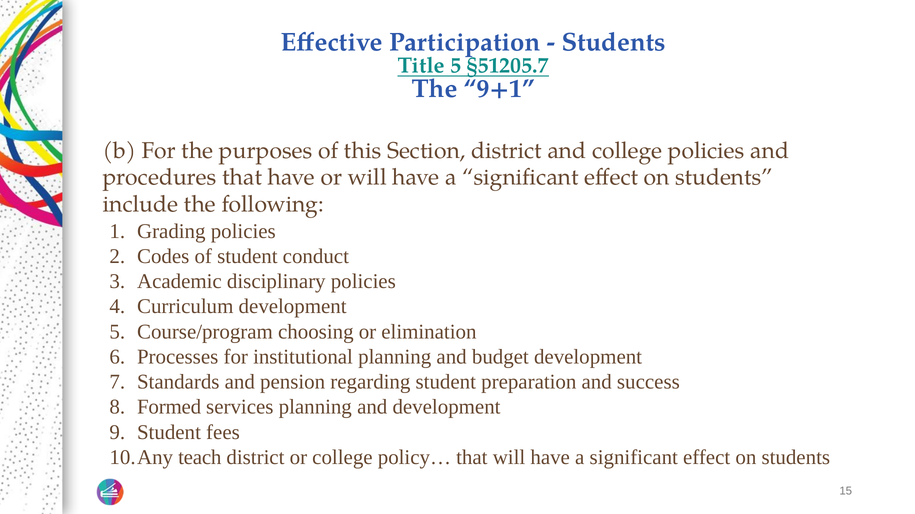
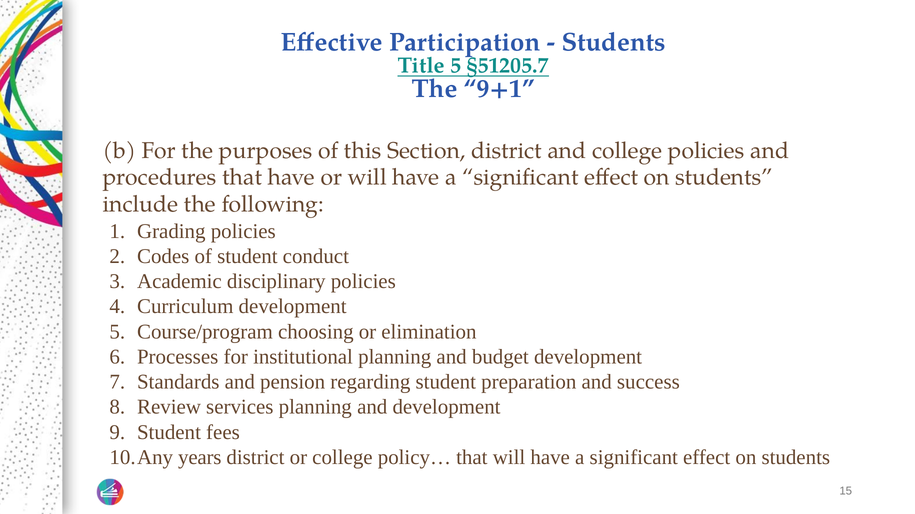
Formed: Formed -> Review (169, 408)
teach: teach -> years (200, 458)
